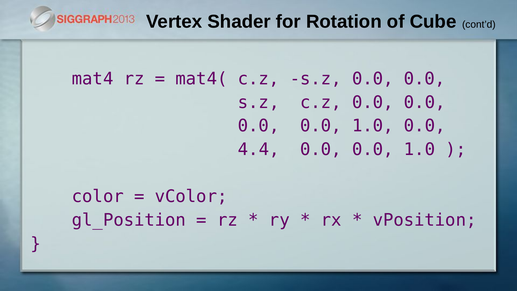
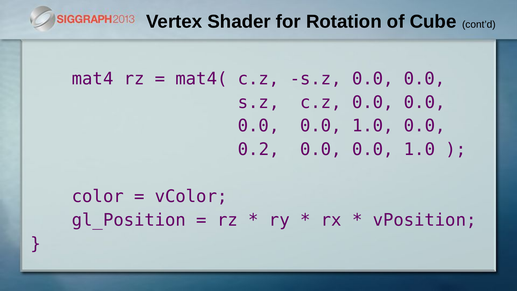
4.4: 4.4 -> 0.2 (259, 149)
